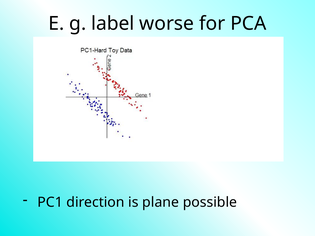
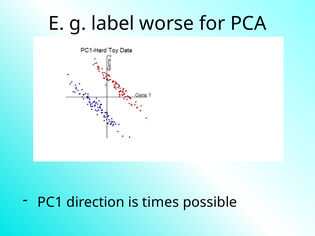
plane: plane -> times (161, 203)
